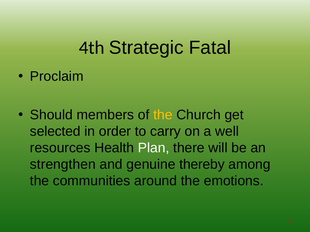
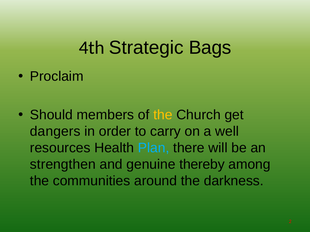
Fatal: Fatal -> Bags (210, 48)
selected: selected -> dangers (55, 132)
Plan colour: white -> light blue (154, 148)
emotions: emotions -> darkness (234, 181)
